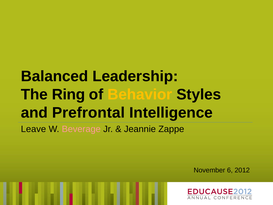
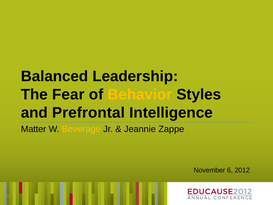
Ring: Ring -> Fear (68, 94)
Leave: Leave -> Matter (34, 129)
Beverage colour: pink -> yellow (81, 129)
